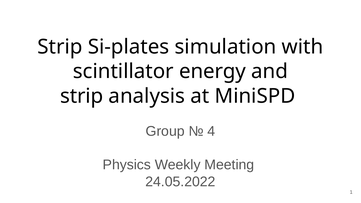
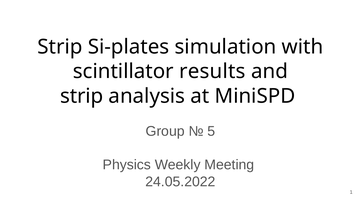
energy: energy -> results (212, 71)
4: 4 -> 5 (211, 131)
